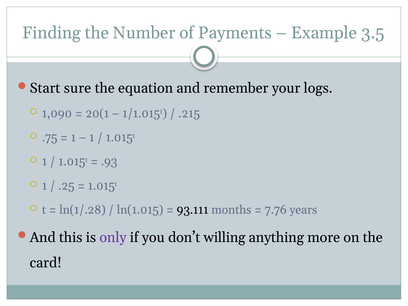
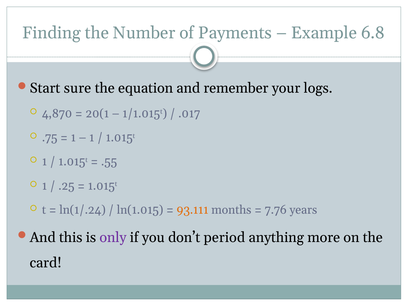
3.5: 3.5 -> 6.8 (373, 33)
1,090: 1,090 -> 4,870 (57, 113)
.215: .215 -> .017 (189, 113)
.93: .93 -> .55 (109, 162)
ln(1/.28: ln(1/.28 -> ln(1/.24 (83, 210)
93.111 colour: black -> orange (193, 210)
willing: willing -> period (224, 237)
